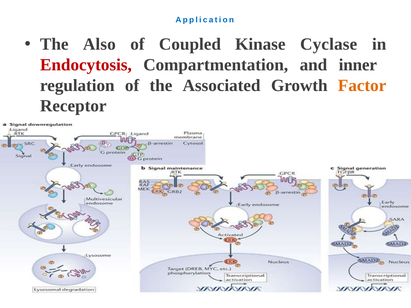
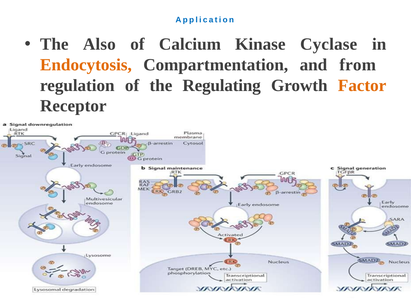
Coupled: Coupled -> Calcium (190, 44)
Endocytosis colour: red -> orange (86, 65)
inner: inner -> from (358, 65)
Associated: Associated -> Regulating (222, 85)
